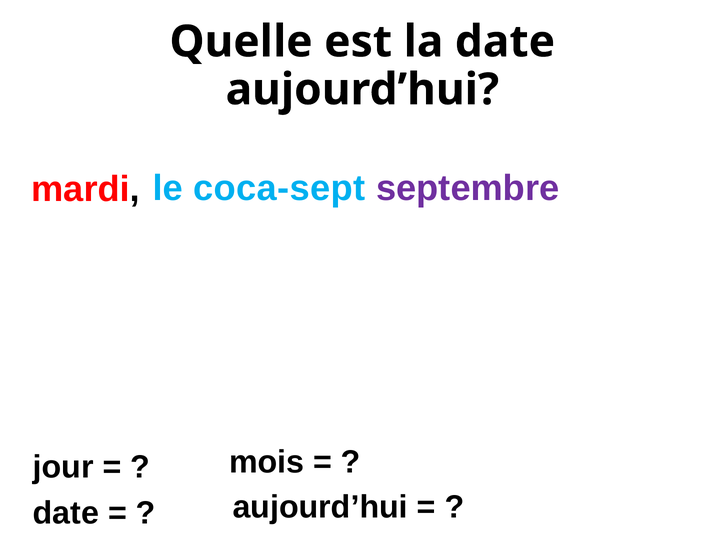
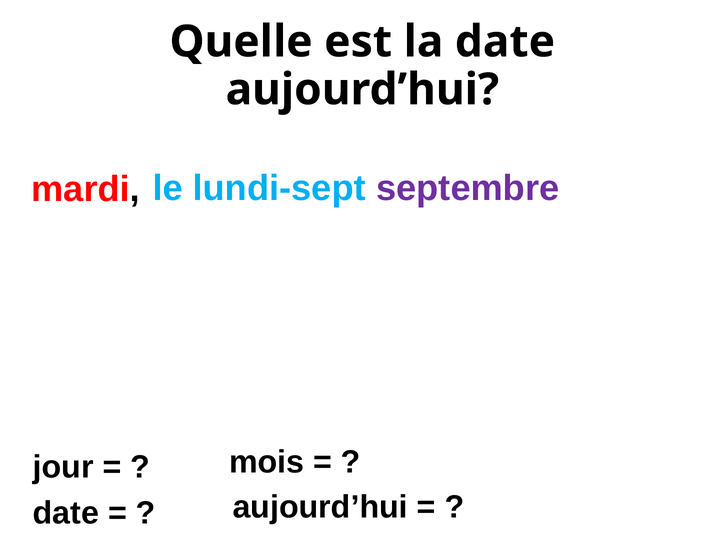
coca-sept: coca-sept -> lundi-sept (279, 188)
